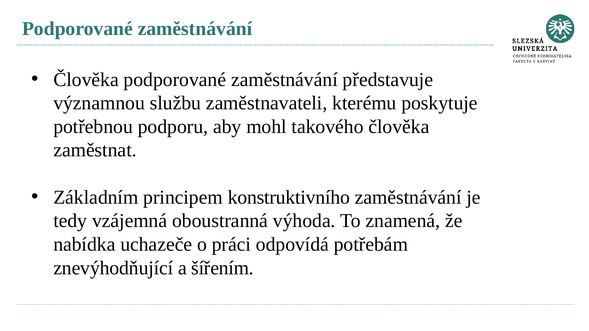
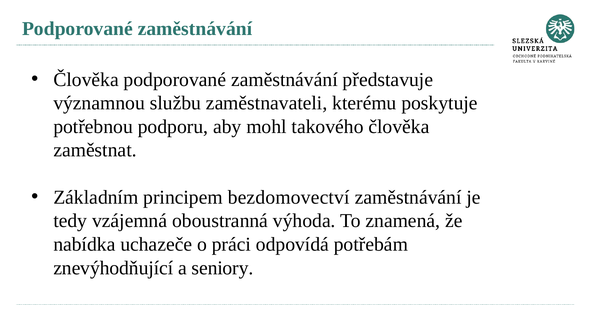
konstruktivního: konstruktivního -> bezdomovectví (289, 197)
šířením: šířením -> seniory (222, 268)
